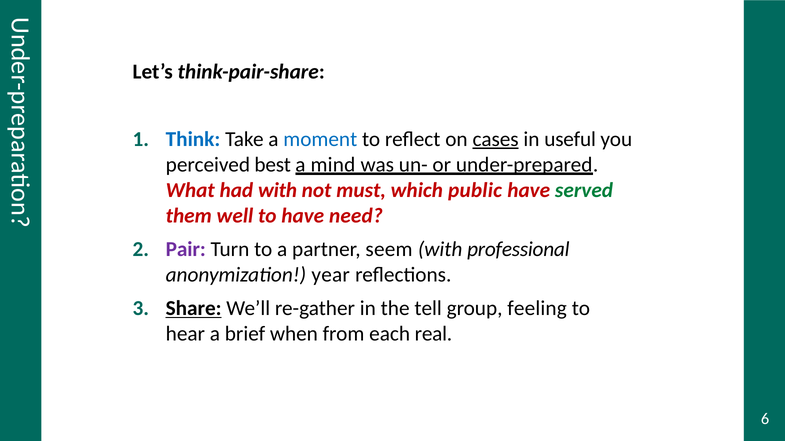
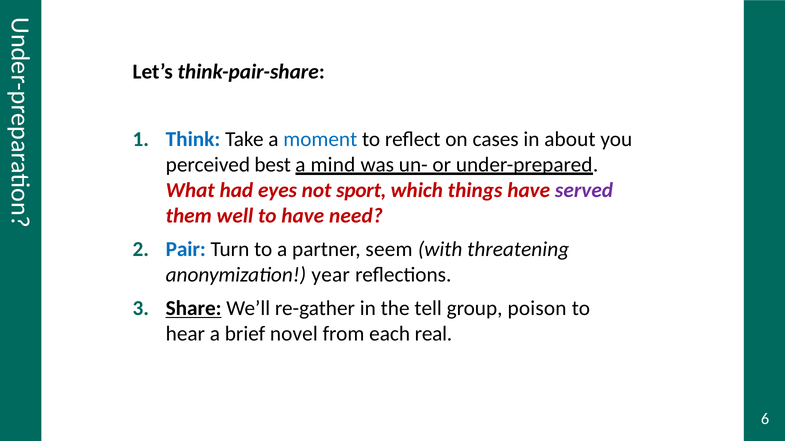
cases underline: present -> none (496, 139)
useful: useful -> about (570, 139)
had with: with -> eyes (277, 190)
must: must -> sport (361, 190)
public: public -> things (475, 190)
served colour: green -> purple (584, 190)
Pair colour: purple -> blue (186, 249)
professional: professional -> threatening (518, 249)
feeling: feeling -> poison (537, 309)
when: when -> novel (294, 334)
